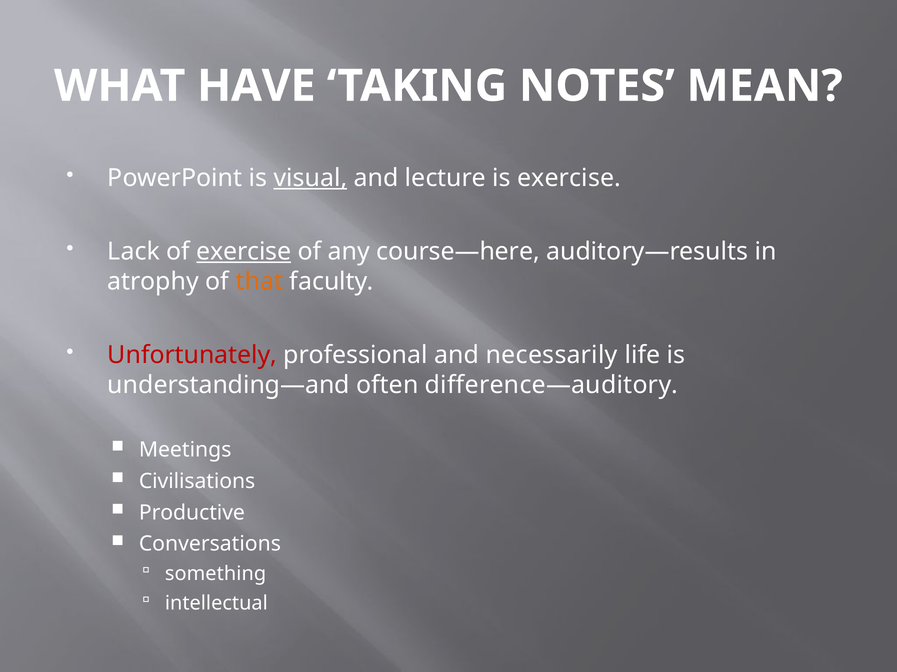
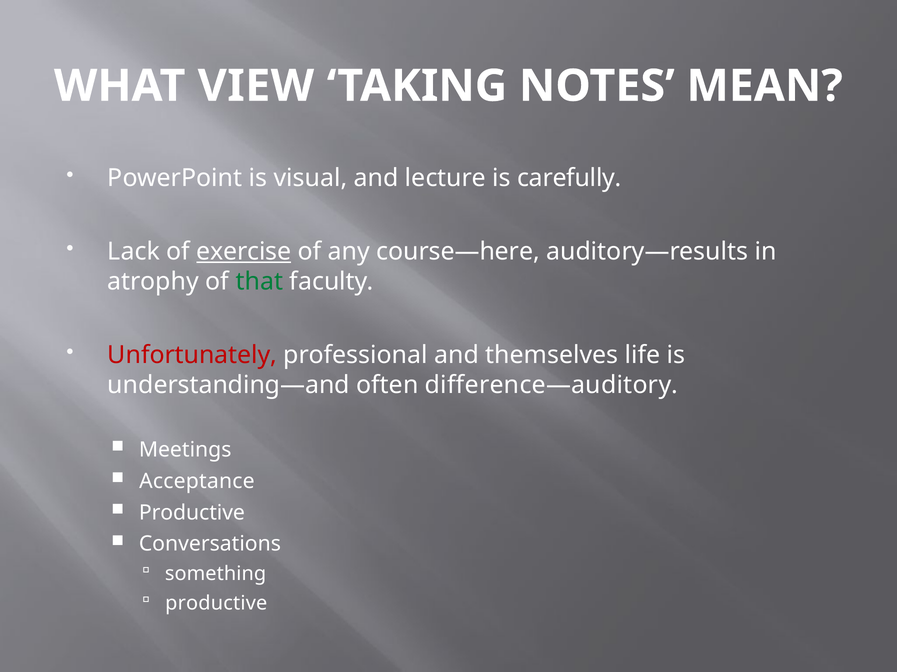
HAVE: HAVE -> VIEW (256, 86)
visual underline: present -> none (310, 178)
is exercise: exercise -> carefully (569, 178)
that colour: orange -> green (259, 282)
necessarily: necessarily -> themselves (552, 356)
Civilisations: Civilisations -> Acceptance (197, 482)
intellectual: intellectual -> productive (216, 604)
